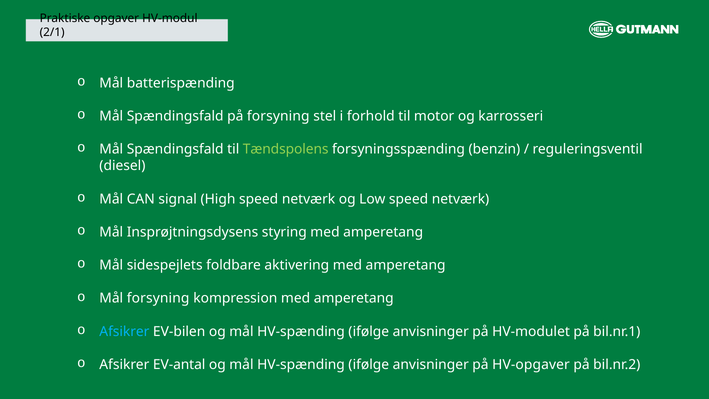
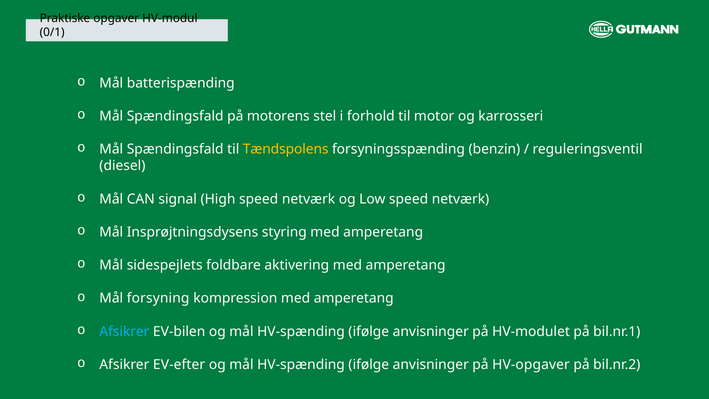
2/1: 2/1 -> 0/1 (52, 32)
på forsyning: forsyning -> motorens (278, 116)
Tændspolens colour: light green -> yellow (286, 149)
EV-antal: EV-antal -> EV-efter (179, 364)
